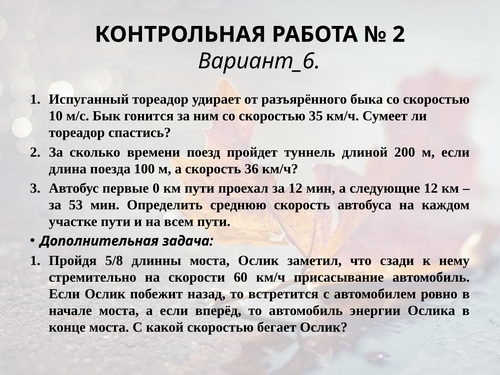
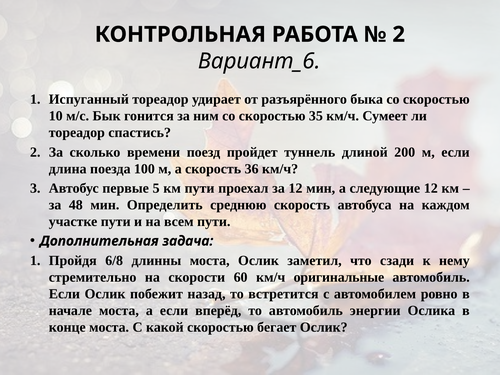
0: 0 -> 5 (156, 188)
53: 53 -> 48 (76, 205)
5/8: 5/8 -> 6/8 (114, 260)
присасывание: присасывание -> оригинальные (339, 277)
